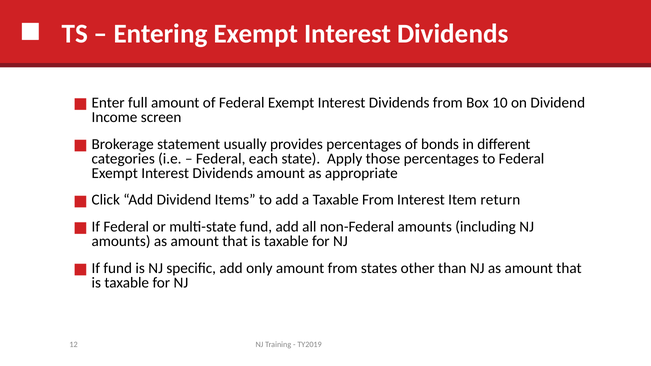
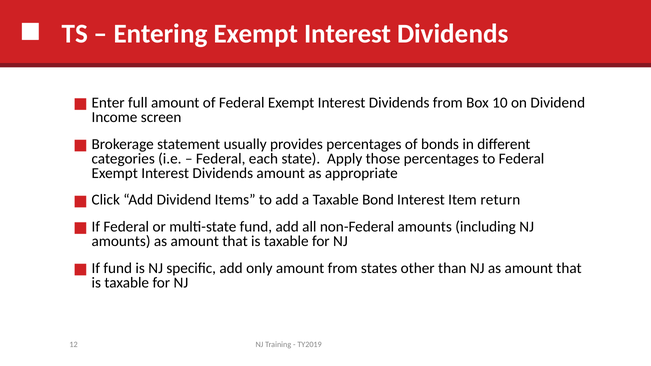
Taxable From: From -> Bond (378, 200)
